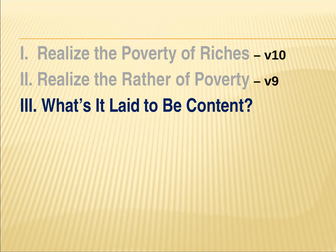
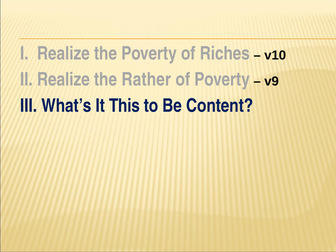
Laid: Laid -> This (124, 106)
